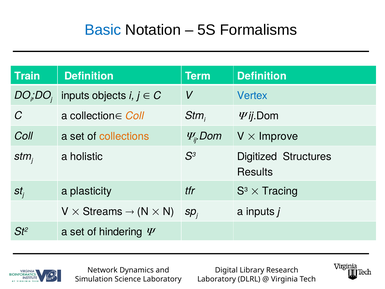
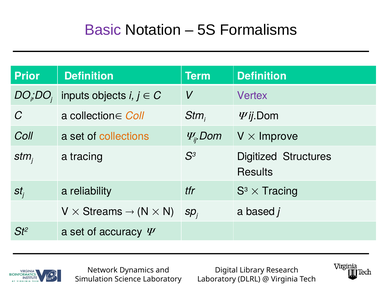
Basic colour: blue -> purple (103, 30)
Train: Train -> Prior (27, 76)
Vertex colour: blue -> purple (252, 95)
a holistic: holistic -> tracing (86, 156)
plasticity: plasticity -> reliability (91, 191)
a inputs: inputs -> based (260, 211)
hindering: hindering -> accuracy (121, 232)
